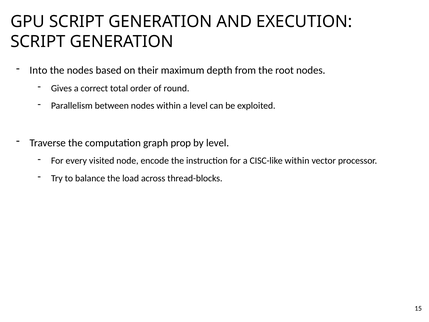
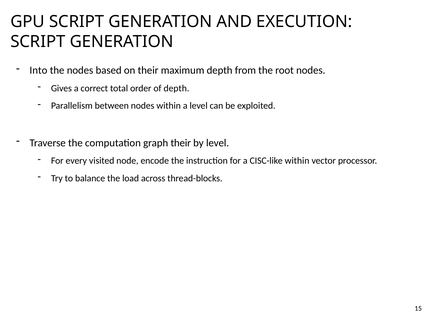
of round: round -> depth (176, 88)
graph prop: prop -> their (181, 143)
